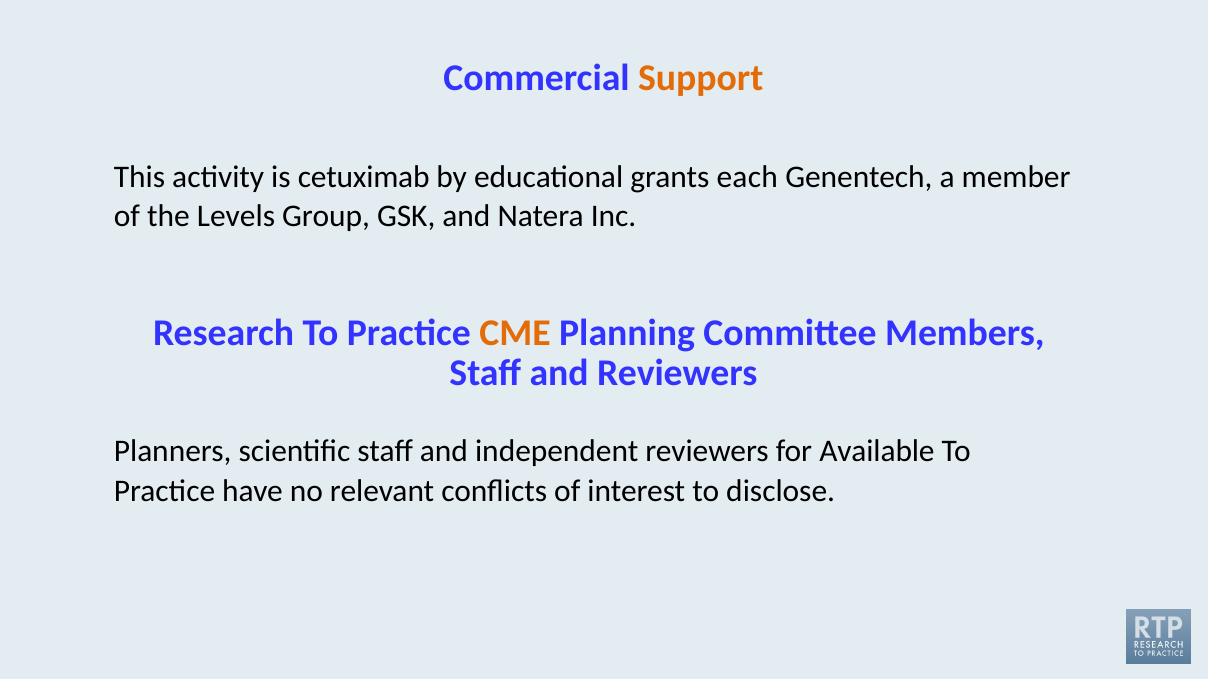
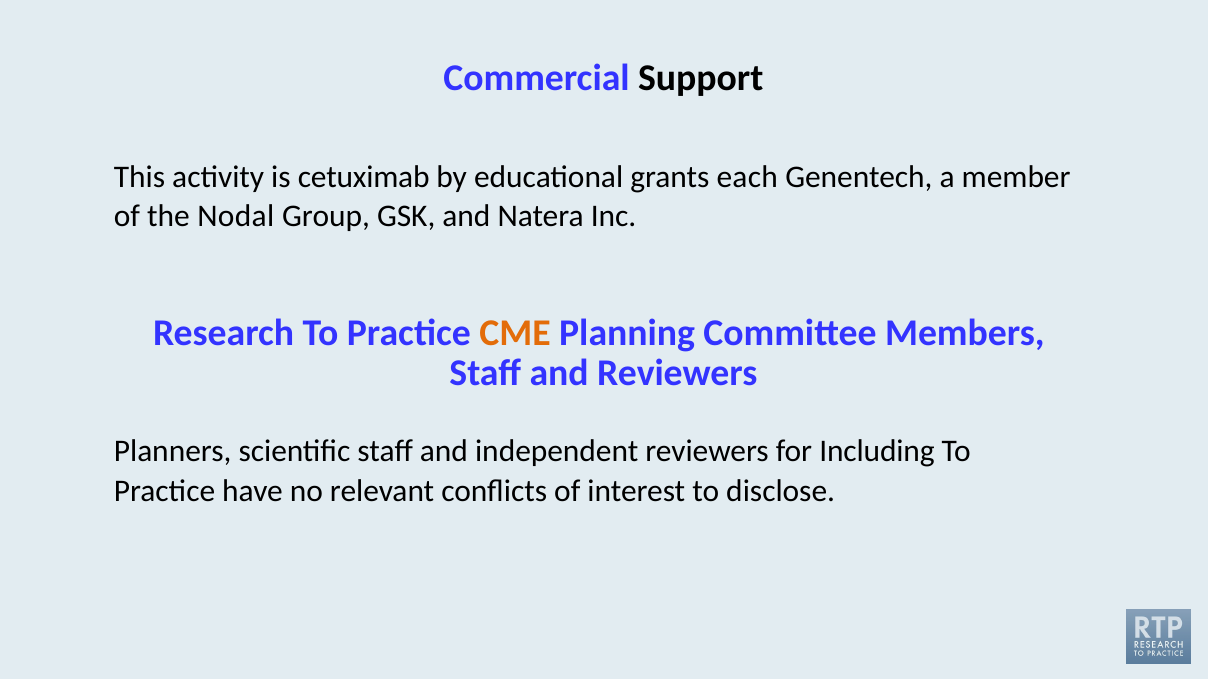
Support colour: orange -> black (701, 79)
Levels: Levels -> Nodal (236, 217)
Available: Available -> Including (877, 452)
